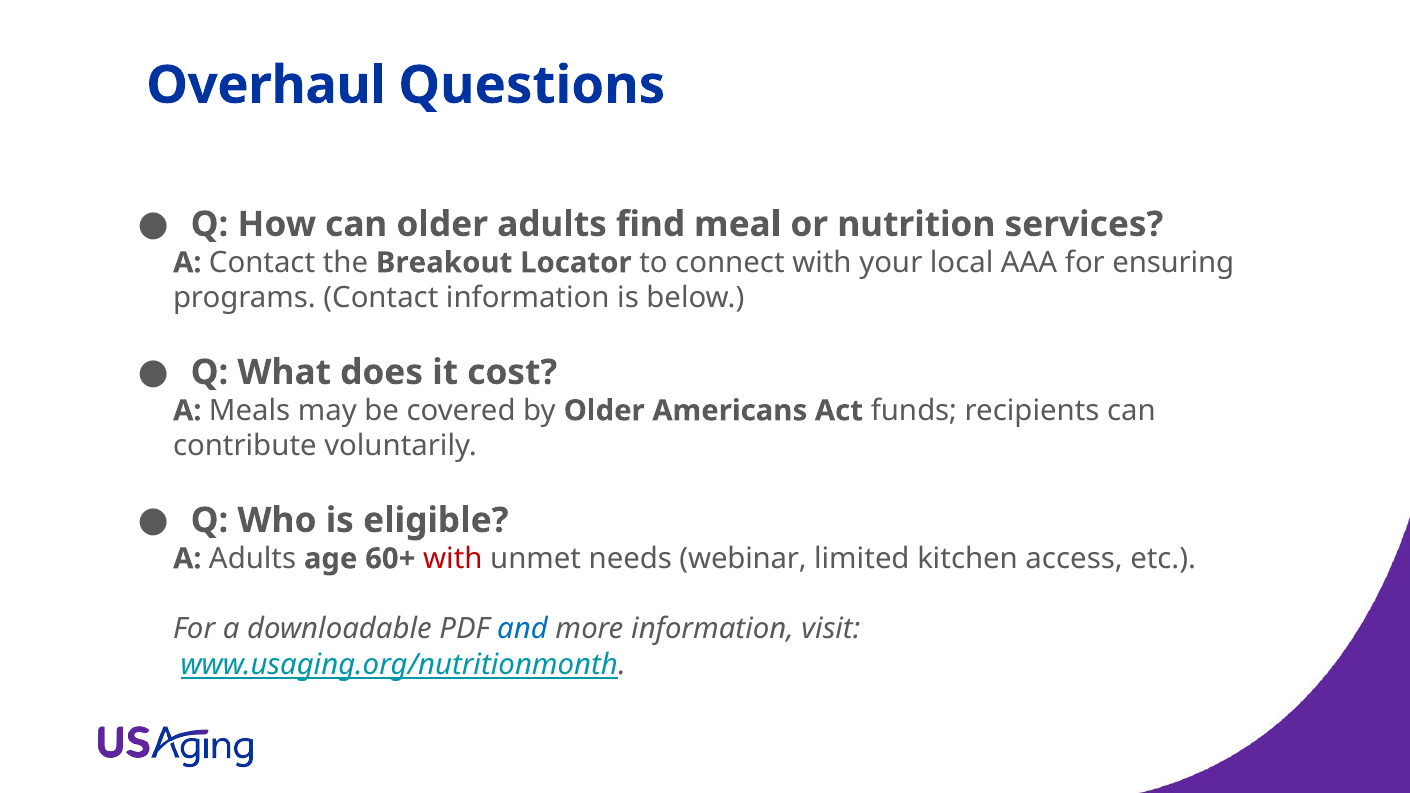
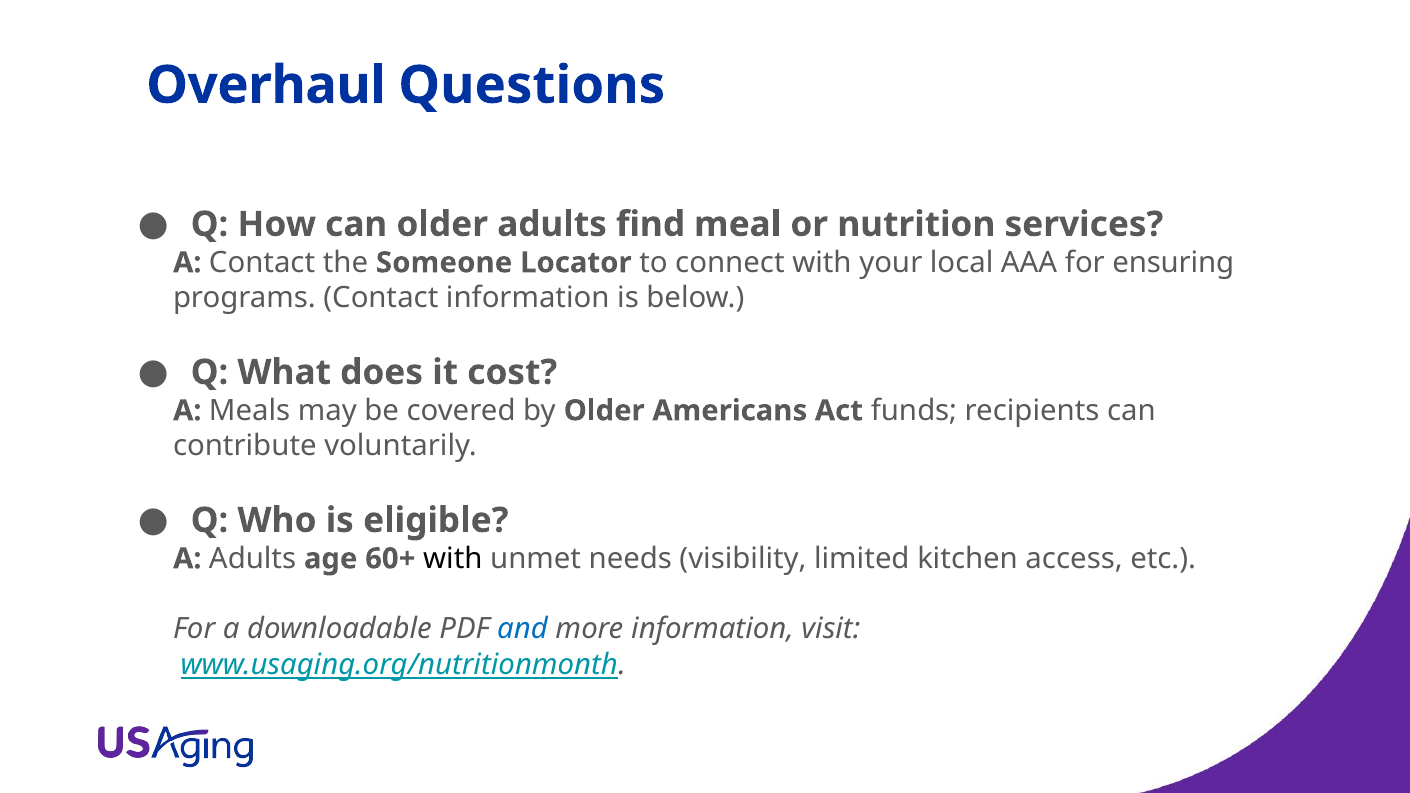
Breakout: Breakout -> Someone (444, 263)
with colour: red -> black (453, 559)
webinar: webinar -> visibility (743, 559)
